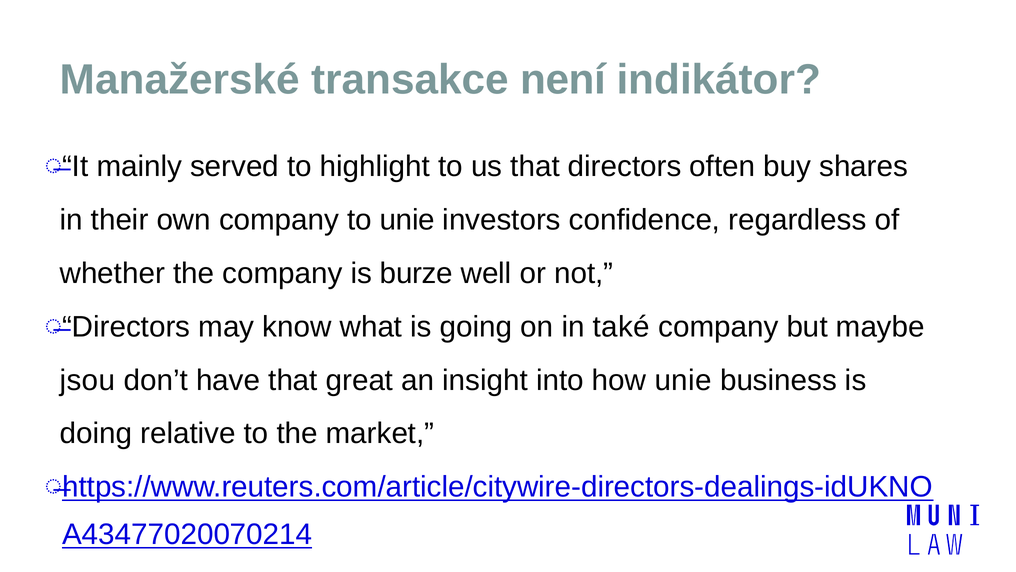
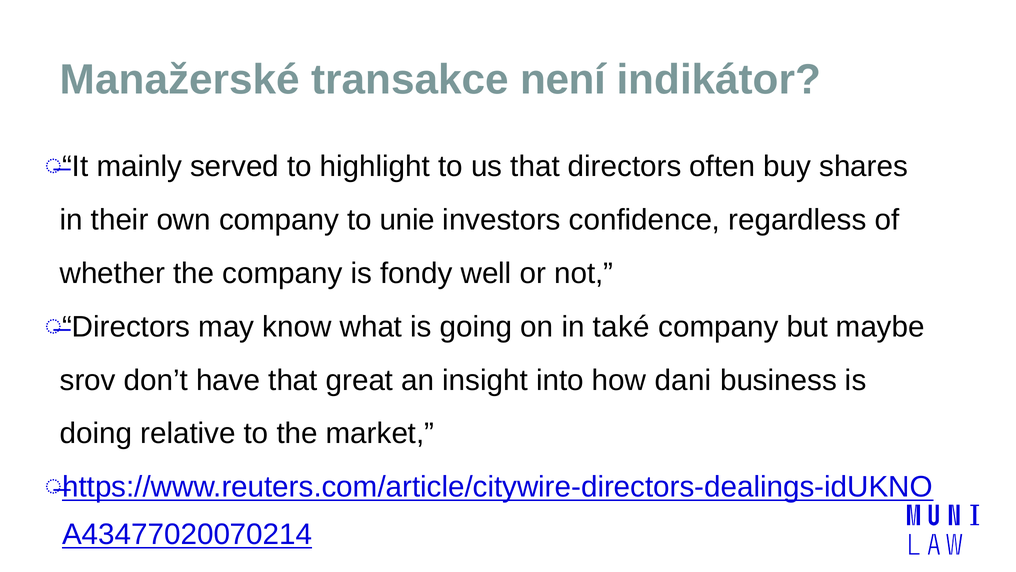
burze: burze -> fondy (416, 273)
jsou: jsou -> srov (88, 380)
how unie: unie -> dani (683, 380)
